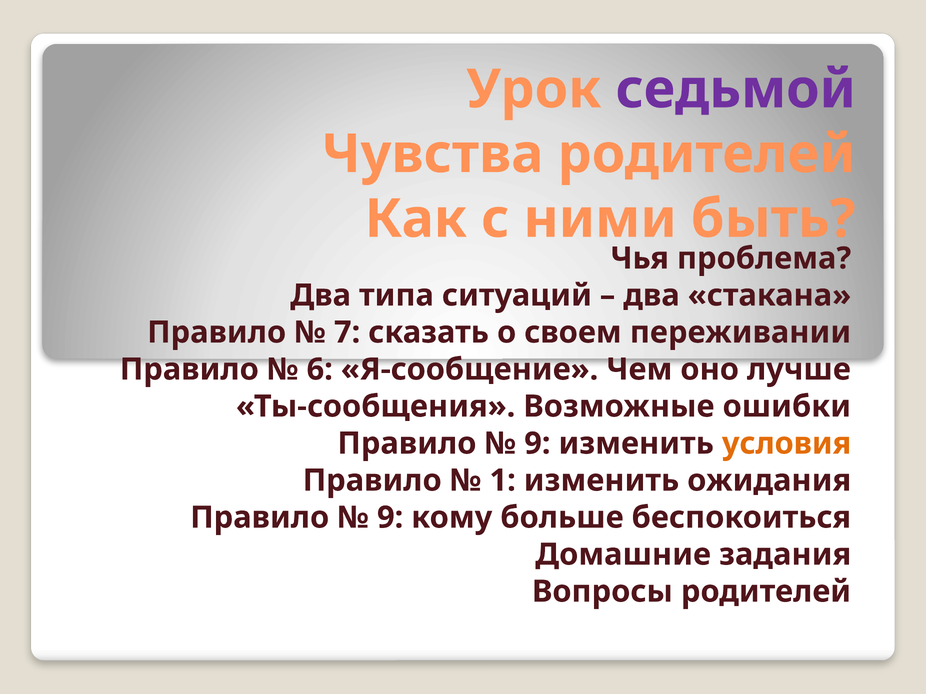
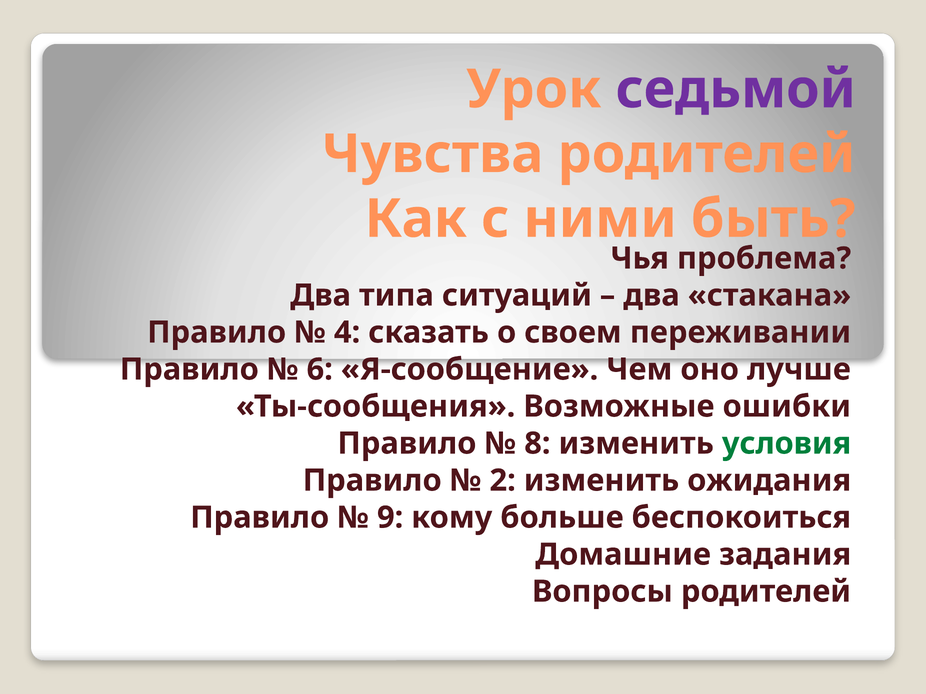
7: 7 -> 4 (347, 333)
9: 9 -> 8 (537, 444)
условия colour: orange -> green (787, 444)
1: 1 -> 2 (503, 481)
